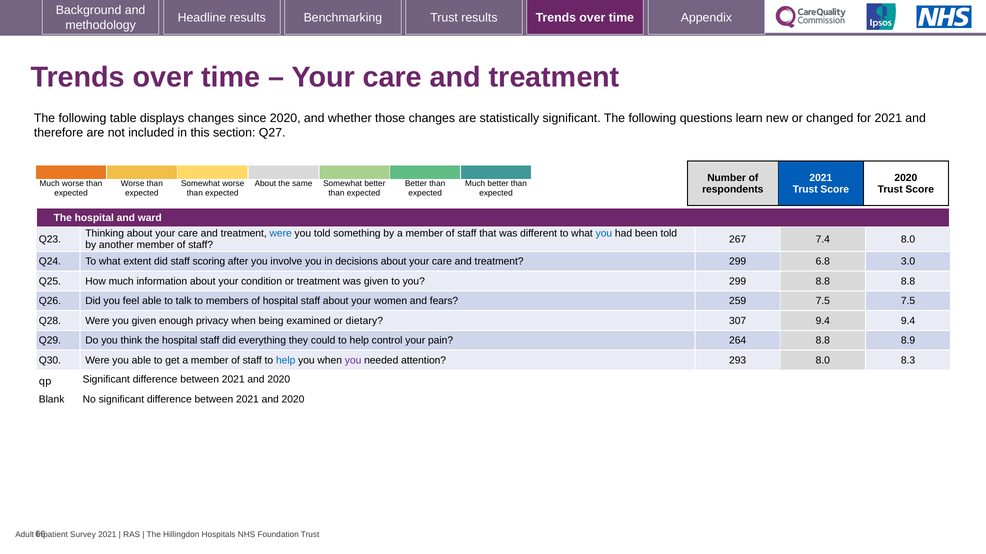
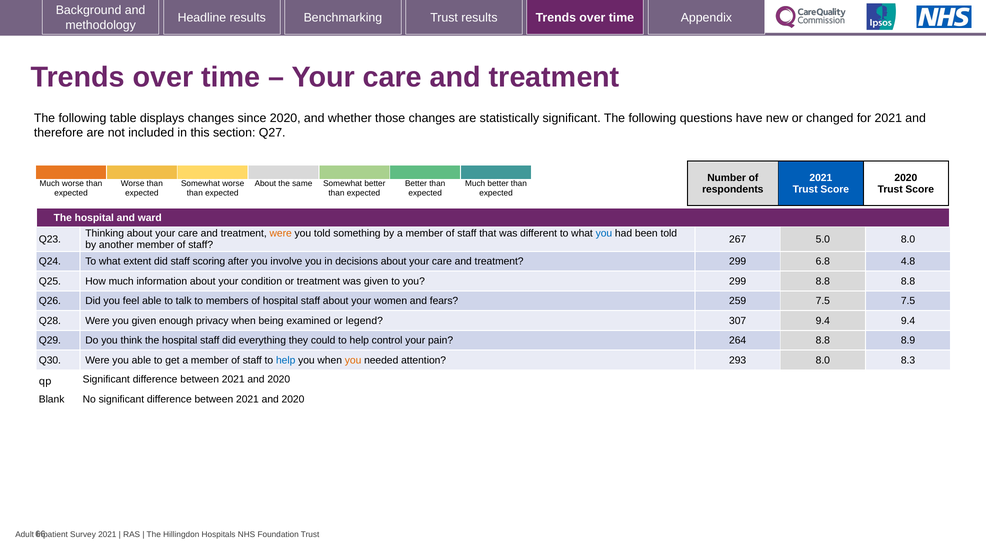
learn: learn -> have (749, 118)
were colour: blue -> orange (281, 234)
7.4: 7.4 -> 5.0 (823, 239)
3.0: 3.0 -> 4.8 (908, 262)
dietary: dietary -> legend (364, 321)
you colour: purple -> orange (353, 361)
